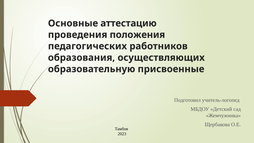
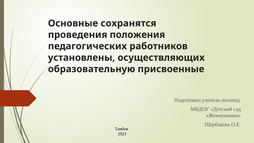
аттестацию: аттестацию -> сохранятся (128, 23)
образования: образования -> установлены (81, 58)
